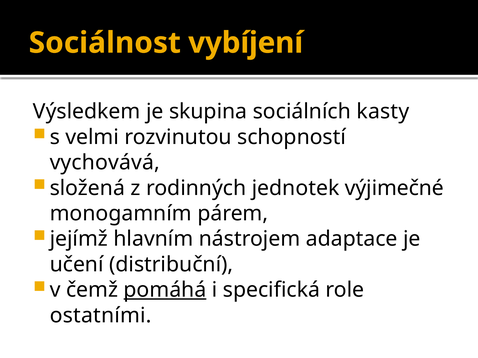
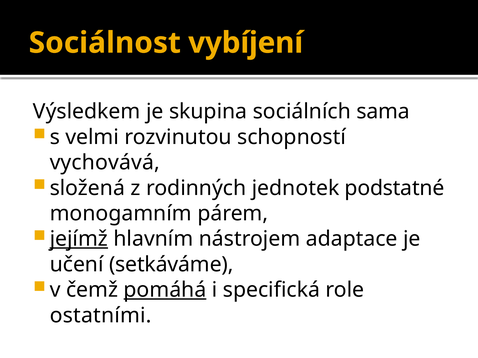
kasty: kasty -> sama (383, 112)
výjimečné: výjimečné -> podstatné (394, 188)
jejímž underline: none -> present (79, 239)
distribuční: distribuční -> setkáváme (171, 265)
